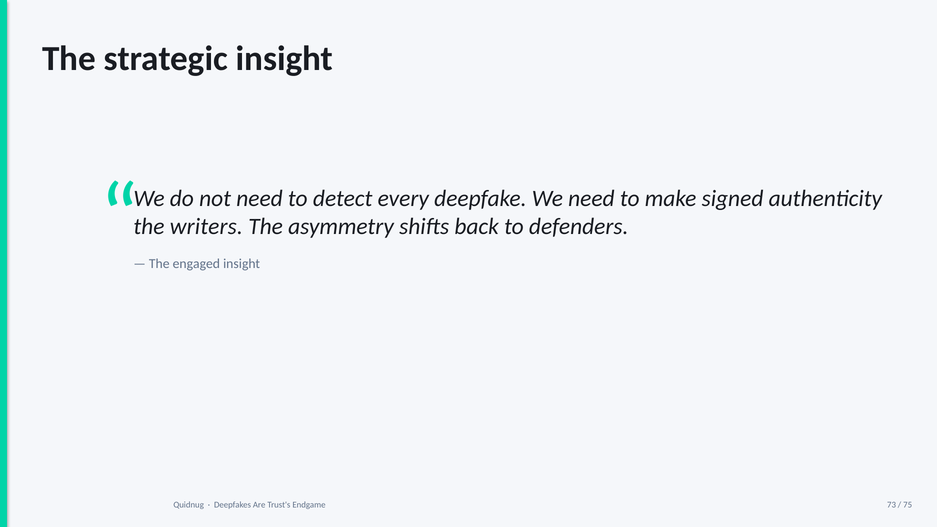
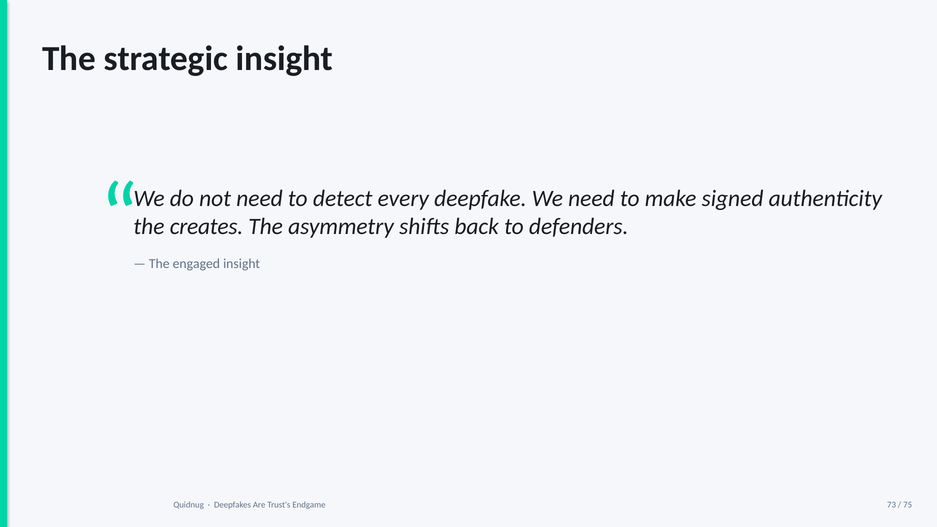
writers: writers -> creates (206, 227)
